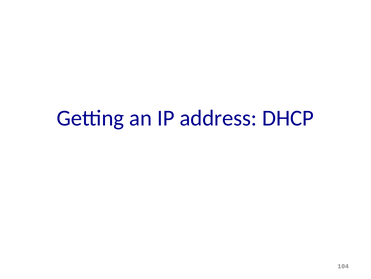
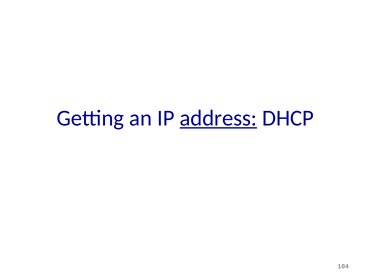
address underline: none -> present (218, 118)
